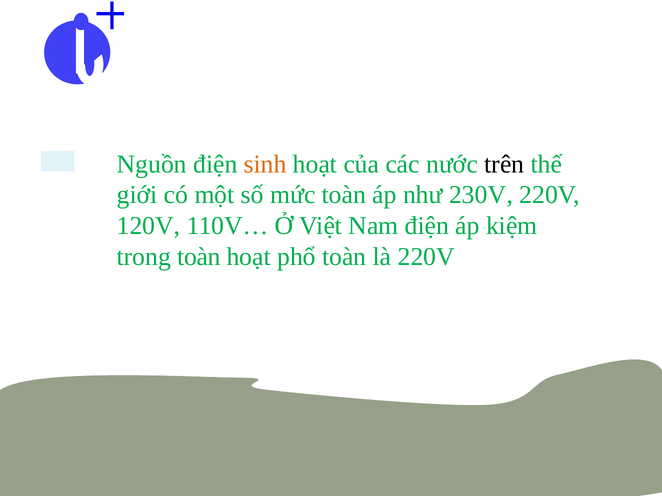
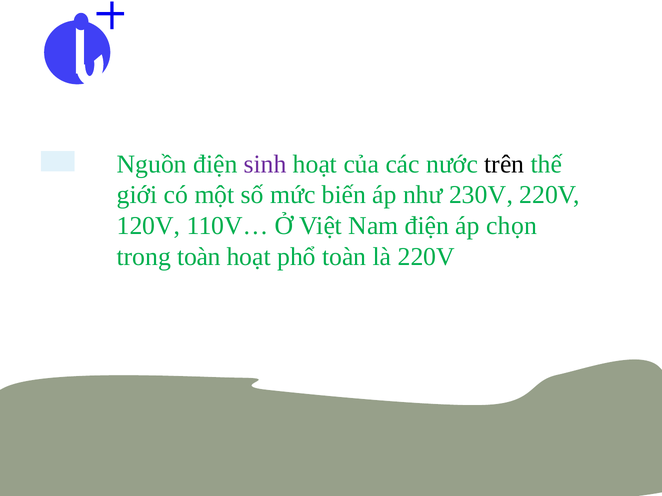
sinh colour: orange -> purple (265, 164)
mức toàn: toàn -> biến (344, 195)
kiệm: kiệm -> chọn (512, 226)
